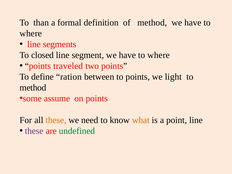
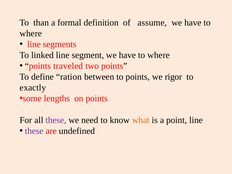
of method: method -> assume (152, 23)
closed: closed -> linked (42, 55)
light: light -> rigor (173, 77)
method: method -> exactly (33, 88)
assume: assume -> lengths (57, 98)
these colour: orange -> purple (56, 120)
undefined colour: green -> black (77, 131)
